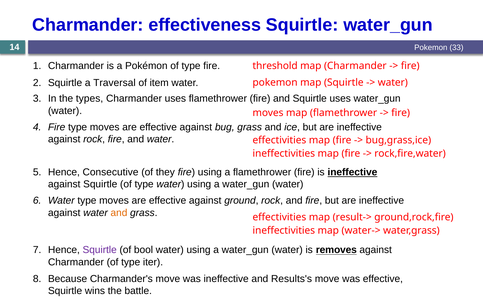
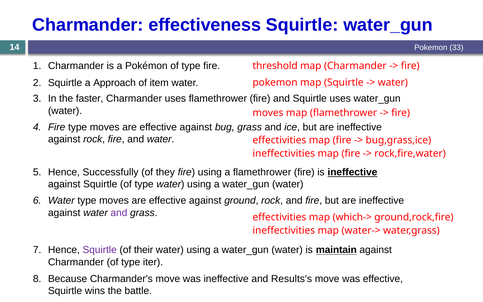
Traversal: Traversal -> Approach (115, 83)
types: types -> faster (90, 99)
Consecutive: Consecutive -> Successfully (111, 172)
and colour: orange -> purple (119, 213)
result->: result-> -> which-> (352, 217)
bool: bool -> their (144, 250)
removes: removes -> maintain (336, 250)
